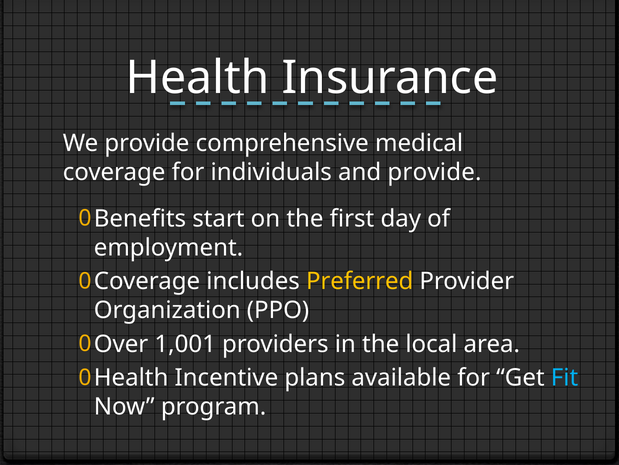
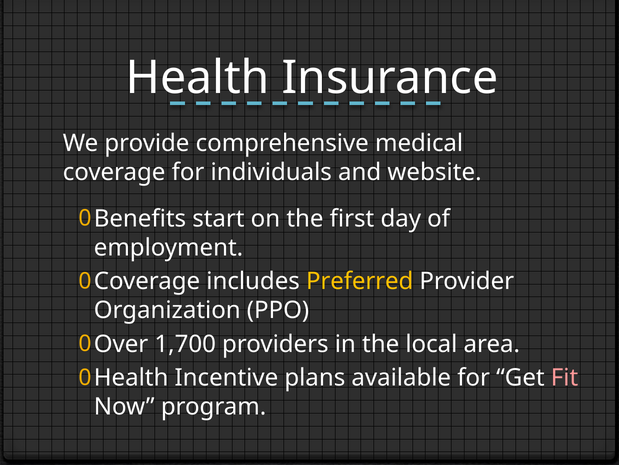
and provide: provide -> website (435, 172)
1,001: 1,001 -> 1,700 (185, 344)
Fit colour: light blue -> pink (565, 377)
